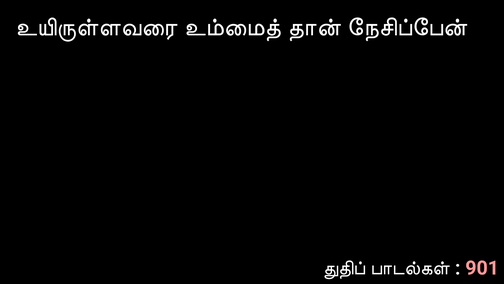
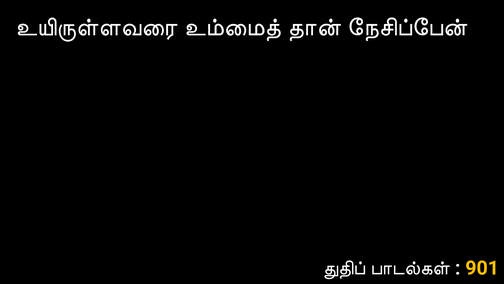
901 colour: pink -> yellow (482, 268)
